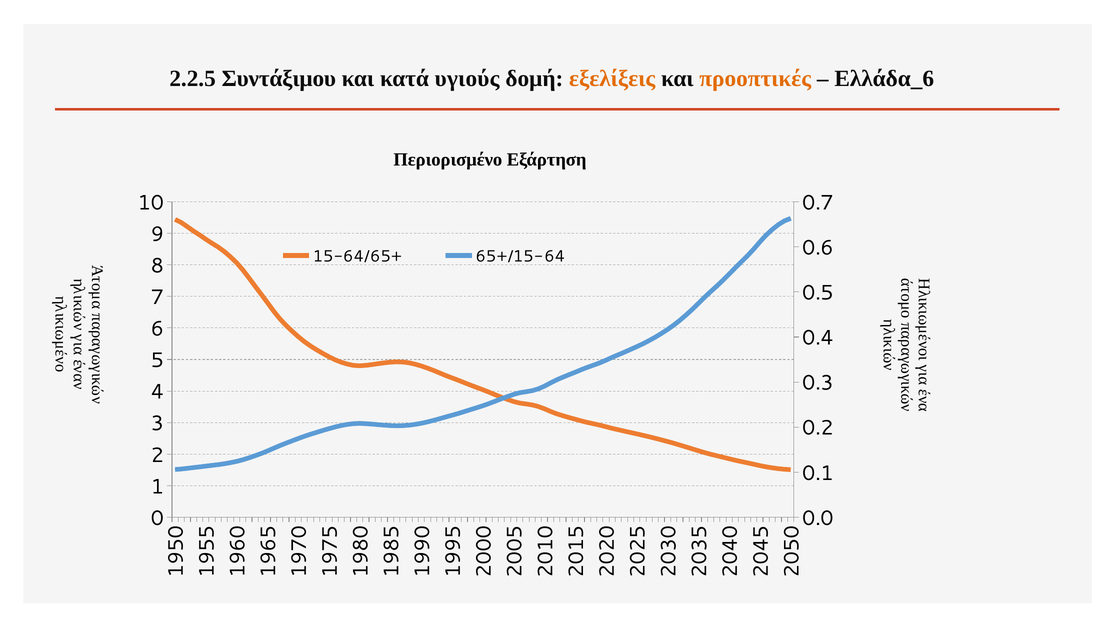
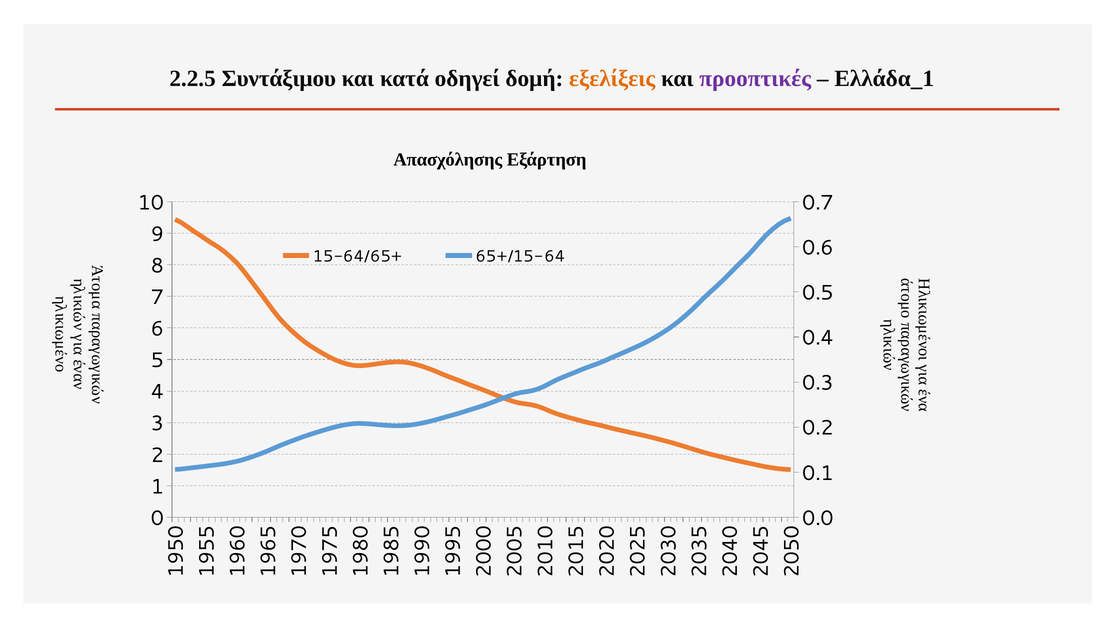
υγιούς: υγιούς -> οδηγεί (467, 79)
προοπτικές colour: orange -> purple (755, 79)
Ελλάδα_6: Ελλάδα_6 -> Ελλάδα_1 (884, 79)
Περιορισμένο: Περιορισμένο -> Απασχόλησης (448, 160)
